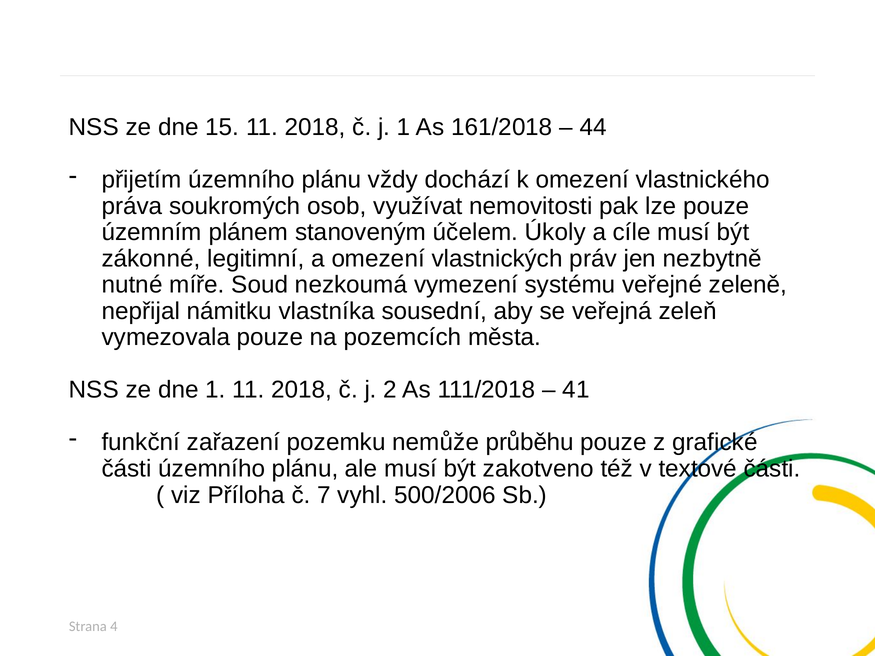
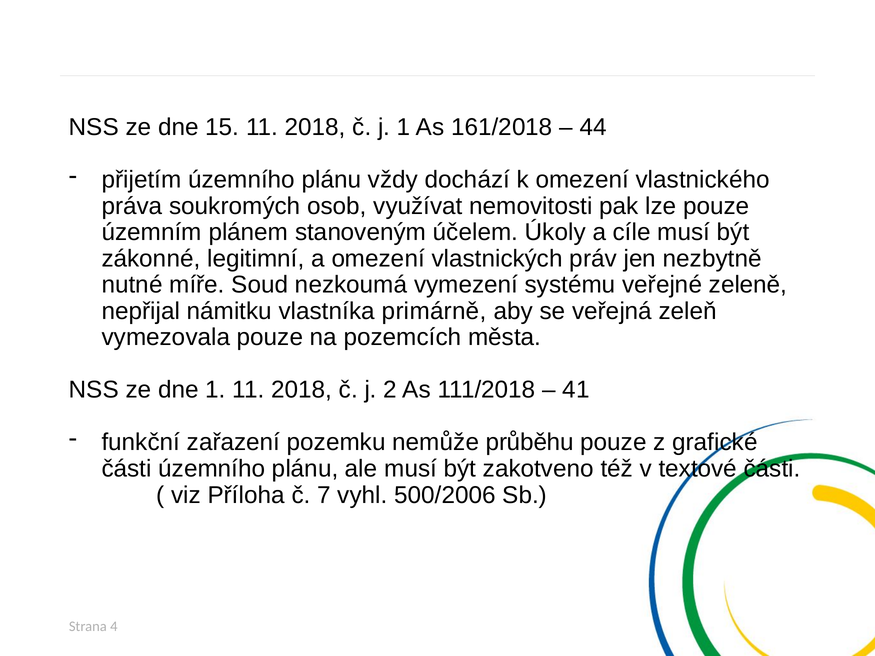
sousední: sousední -> primárně (434, 311)
